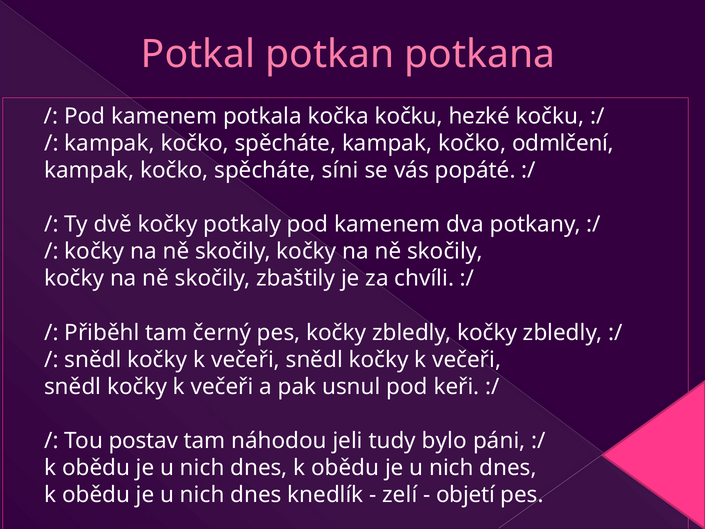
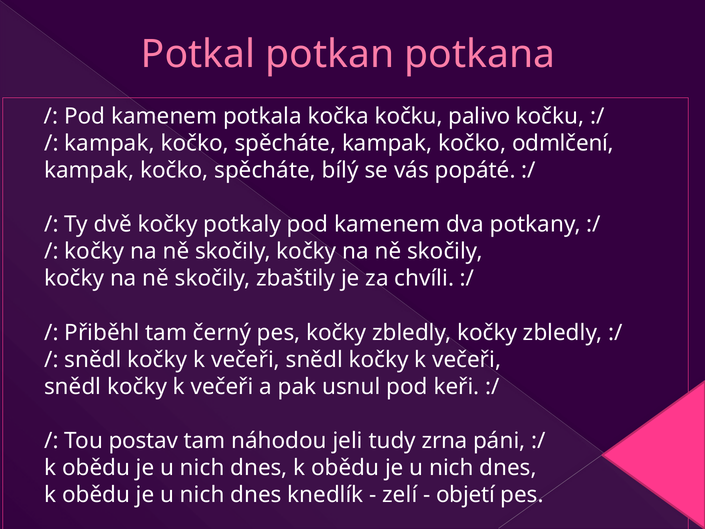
hezké: hezké -> palivo (479, 116)
síni: síni -> bílý (340, 170)
bylo: bylo -> zrna (445, 440)
